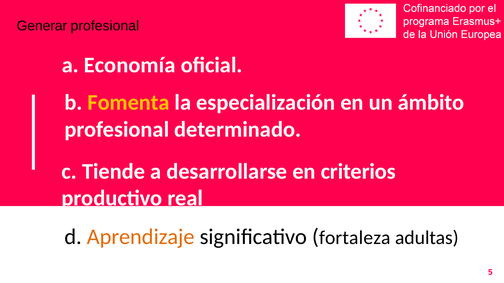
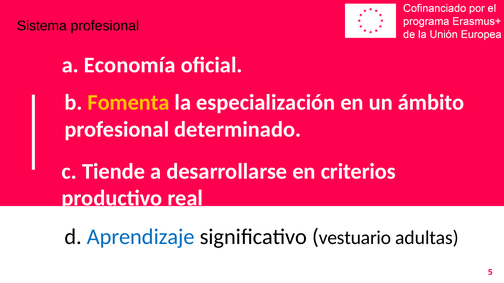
Generar: Generar -> Sistema (42, 26)
Aprendizaje colour: orange -> blue (141, 237)
fortaleza: fortaleza -> vestuario (355, 238)
